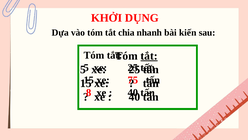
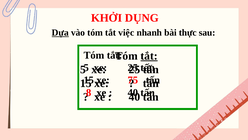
Dựa underline: none -> present (60, 33)
chia: chia -> việc (126, 33)
kiến: kiến -> thực (188, 33)
